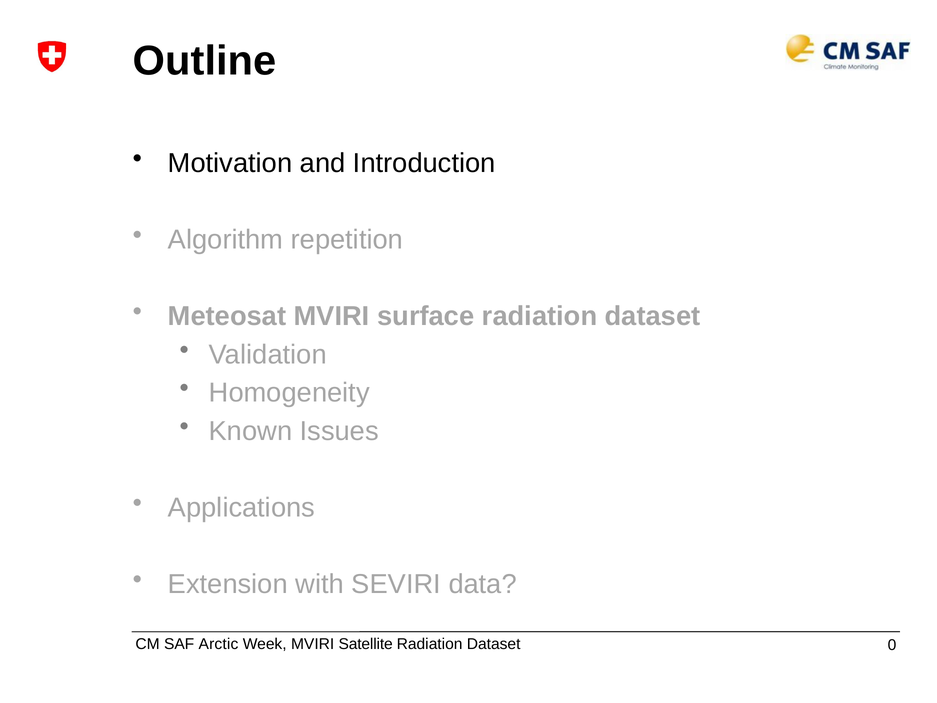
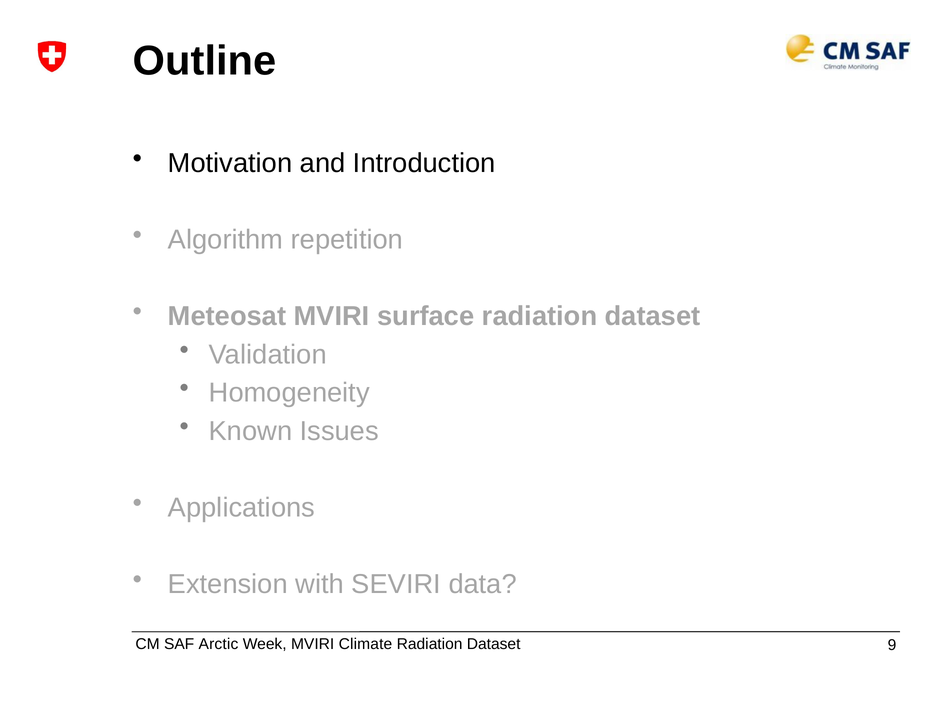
Satellite: Satellite -> Climate (365, 644)
0: 0 -> 9 (892, 645)
